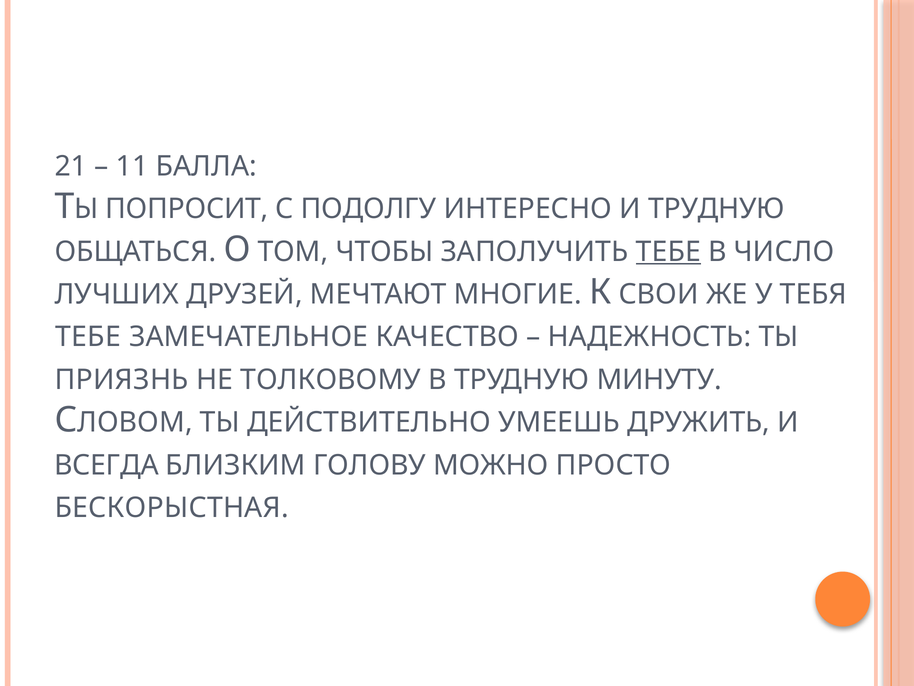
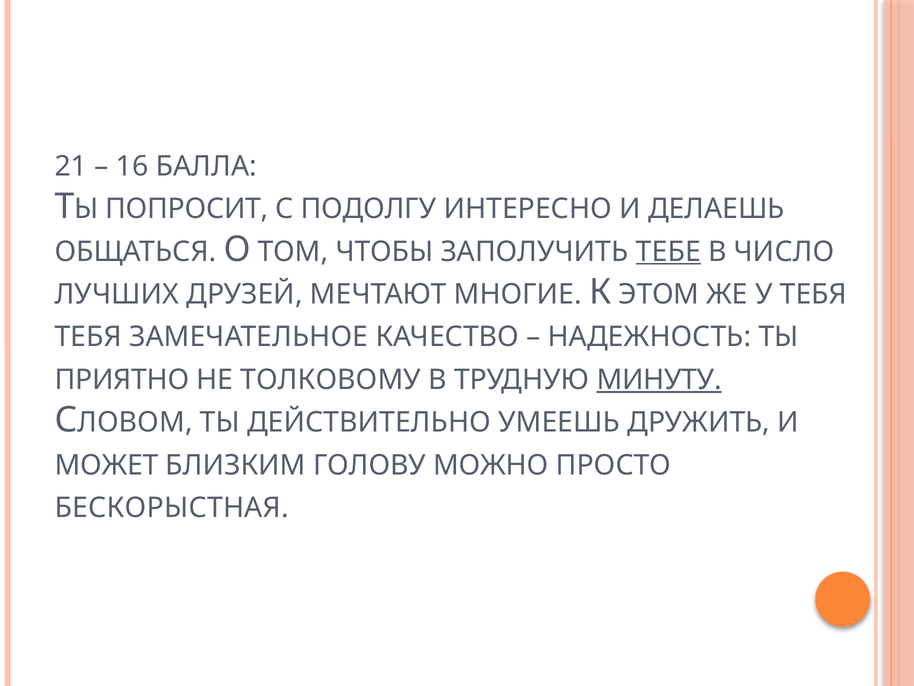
11: 11 -> 16 (132, 166)
И ТРУДНУЮ: ТРУДНУЮ -> ДЕЛАЕШЬ (716, 209)
СВОИ: СВОИ -> ЭТОМ (659, 294)
ТЕБЕ: ТЕБЕ -> ТЕБЯ (88, 337)
ПРИЯЗНЬ: ПРИЯЗНЬ -> ПРИЯТНО (122, 380)
МИНУТУ underline: none -> present (659, 380)
ВСЕГДА: ВСЕГДА -> МОЖЕТ (107, 465)
